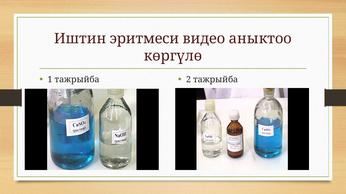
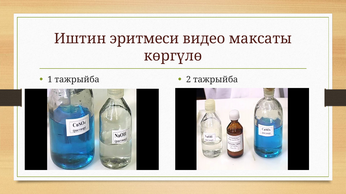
аныктоо: аныктоо -> максаты (260, 39)
